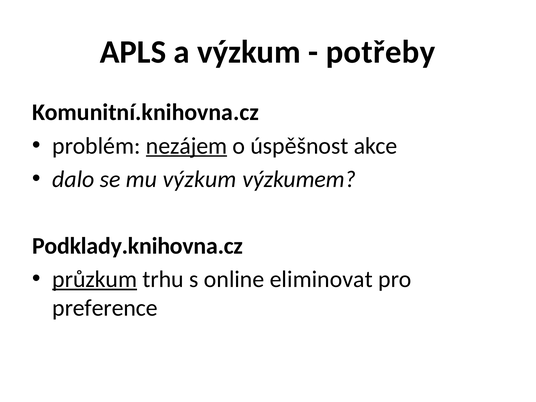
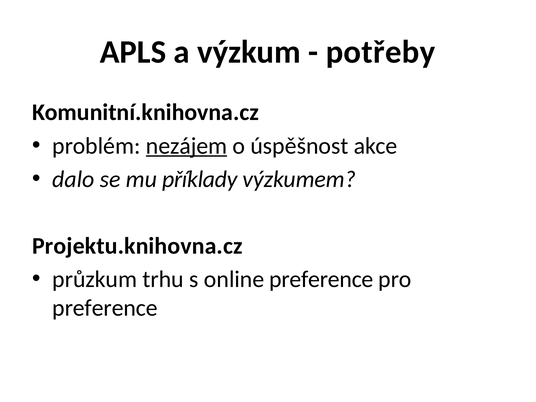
mu výzkum: výzkum -> příklady (200, 179)
Podklady.knihovna.cz: Podklady.knihovna.cz -> Projektu.knihovna.cz (137, 246)
průzkum underline: present -> none (95, 279)
online eliminovat: eliminovat -> preference (321, 279)
